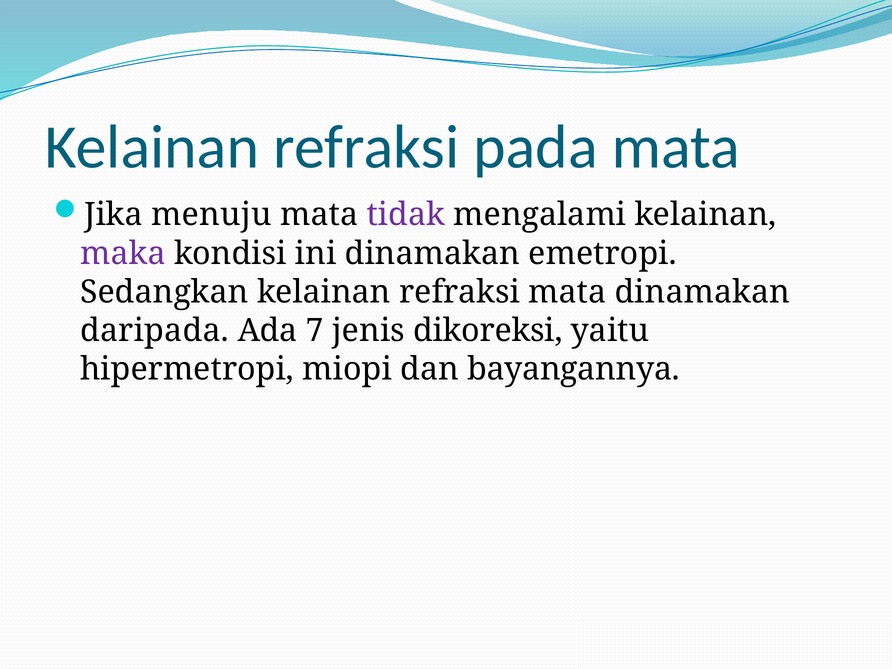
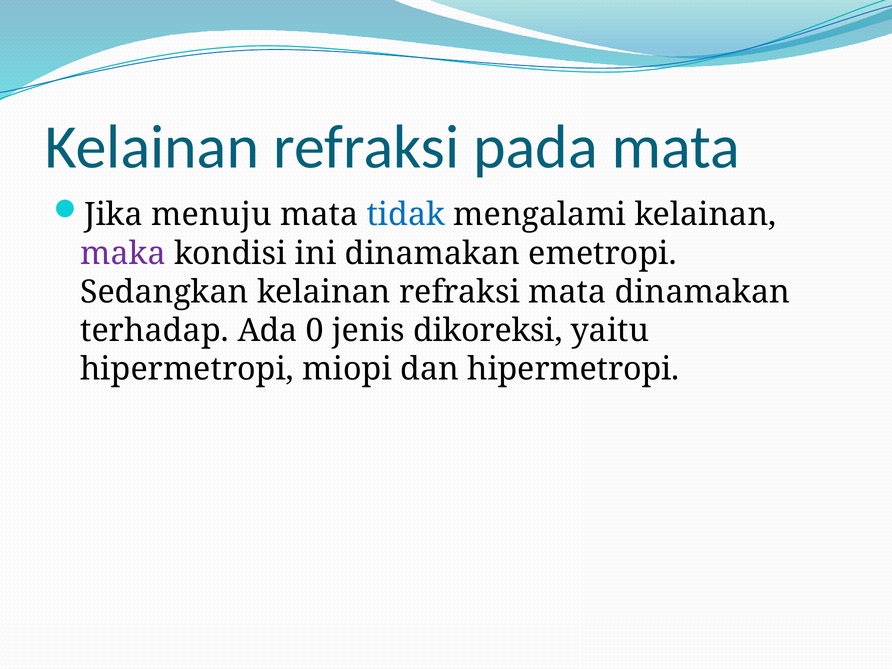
tidak colour: purple -> blue (406, 215)
daripada: daripada -> terhadap (155, 331)
7: 7 -> 0 (315, 331)
dan bayangannya: bayangannya -> hipermetropi (573, 369)
